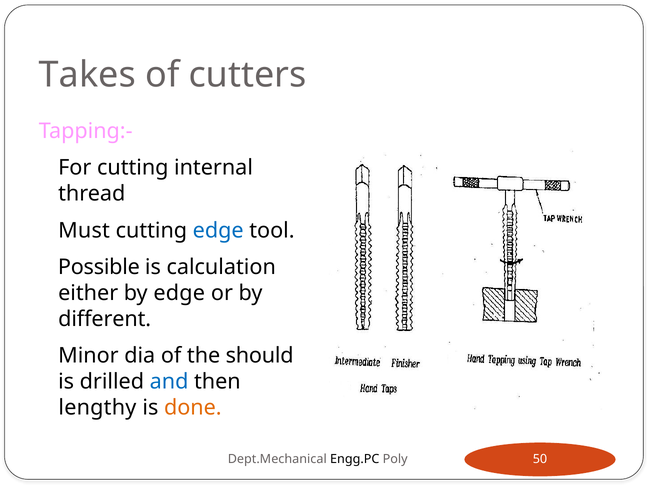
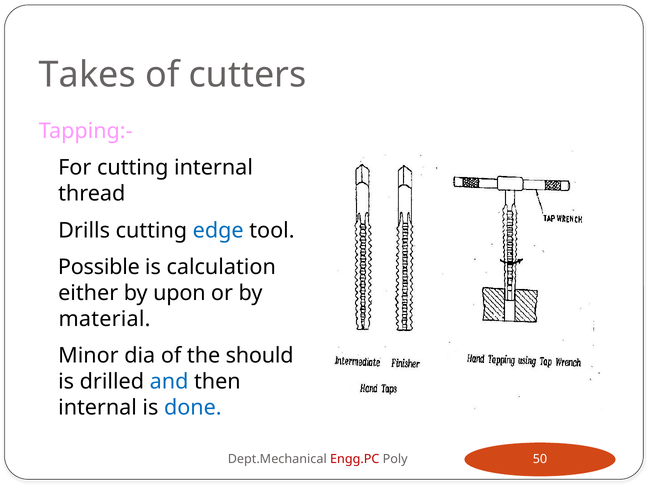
Must: Must -> Drills (84, 230)
by edge: edge -> upon (179, 293)
different: different -> material (105, 319)
lengthy: lengthy -> internal (98, 408)
done colour: orange -> blue (193, 408)
Engg.PC colour: black -> red (355, 459)
